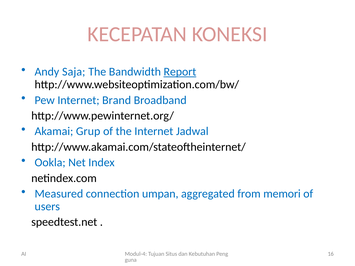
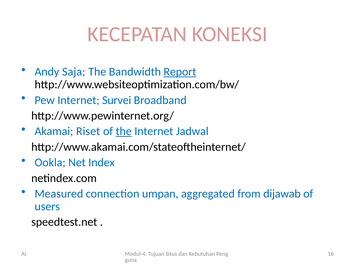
Brand: Brand -> Survei (117, 100)
Grup: Grup -> Riset (88, 131)
the underline: none -> present (124, 131)
memori: memori -> dijawab (282, 194)
